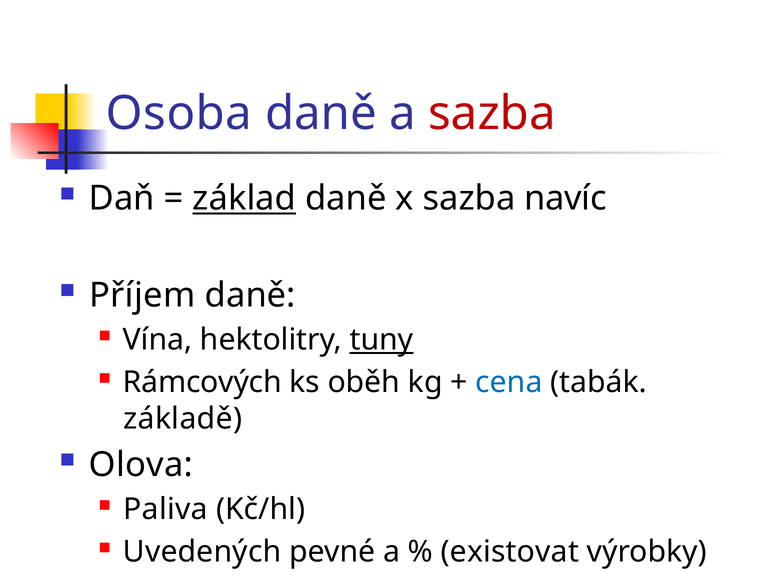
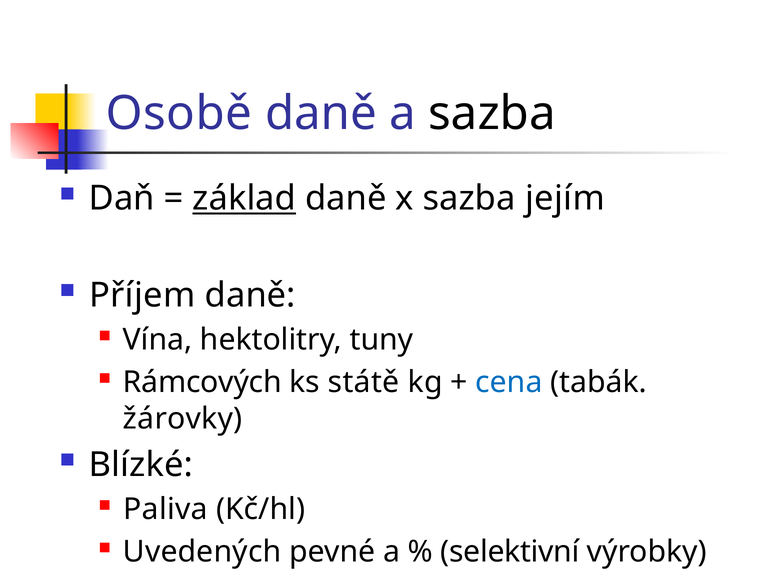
Osoba: Osoba -> Osobě (179, 113)
sazba colour: red -> black (492, 113)
navíc: navíc -> jejím (565, 198)
tuny underline: present -> none (382, 340)
oběh: oběh -> státě (364, 382)
základě: základě -> žárovky (183, 418)
Olova: Olova -> Blízké (141, 465)
existovat: existovat -> selektivní (510, 551)
